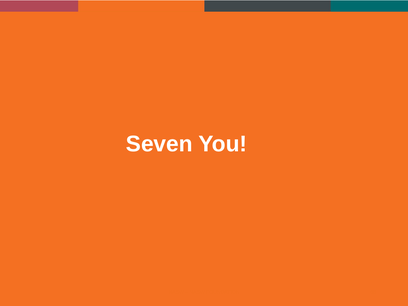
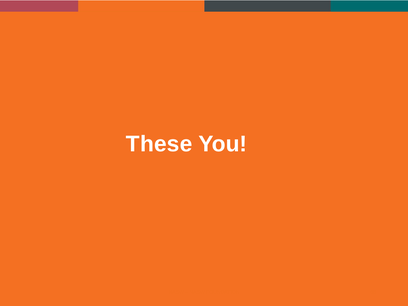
Seven: Seven -> These (159, 144)
